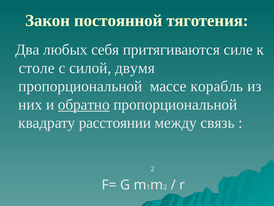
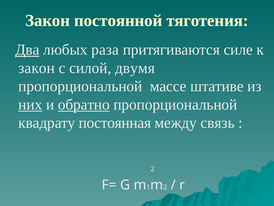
Два underline: none -> present (27, 50)
себя: себя -> раза (105, 50)
столе: столе -> закон (37, 68)
корабль: корабль -> штативе (217, 86)
них underline: none -> present (30, 104)
расстоянии: расстоянии -> постоянная (115, 123)
